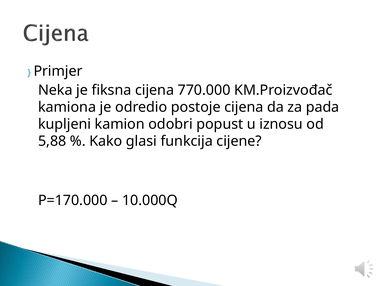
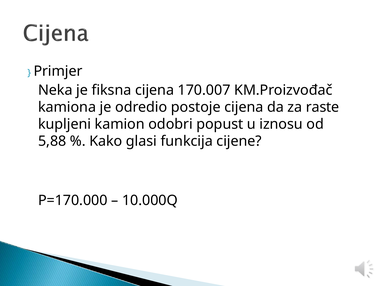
770.000: 770.000 -> 170.007 (204, 90)
pada: pada -> raste (323, 107)
